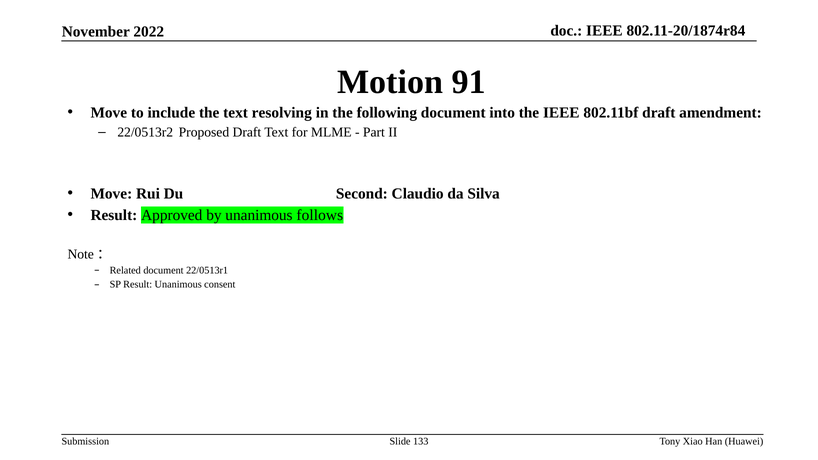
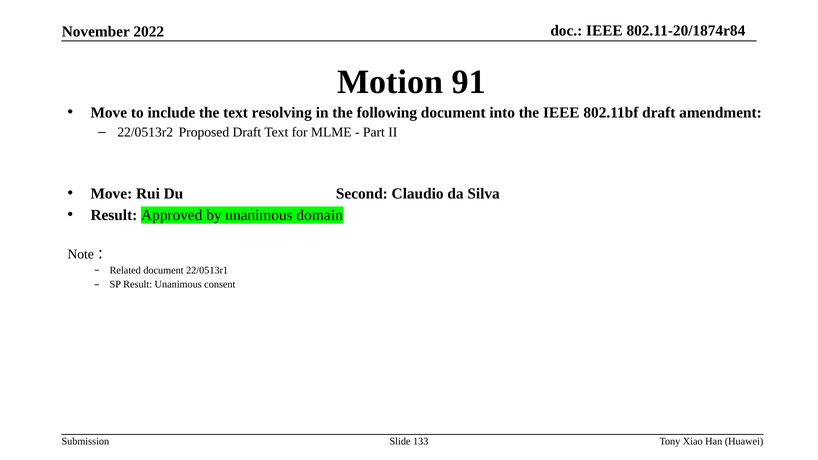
follows: follows -> domain (320, 215)
